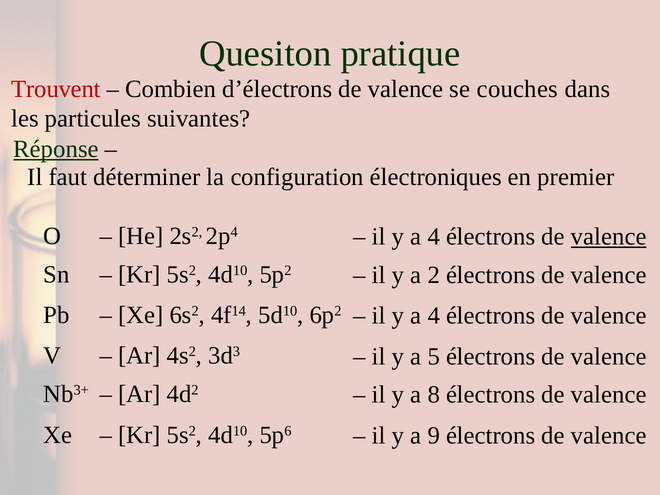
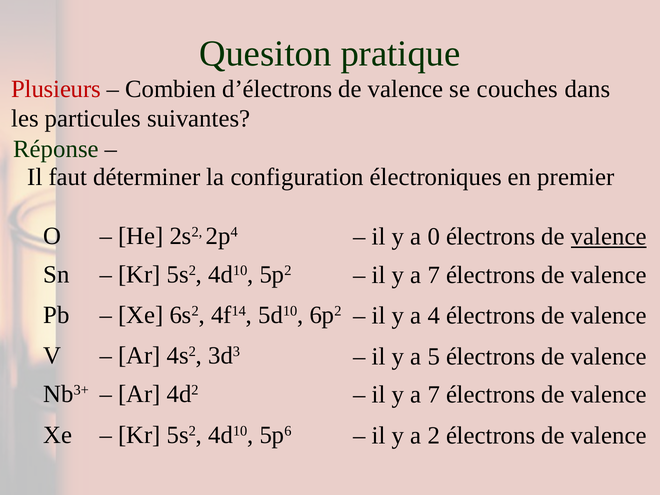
Trouvent: Trouvent -> Plusieurs (56, 89)
Réponse underline: present -> none (56, 149)
4: 4 -> 0 (434, 237)
2: 2 -> 7 (434, 275)
8: 8 -> 7 (434, 395)
9: 9 -> 2 (434, 436)
